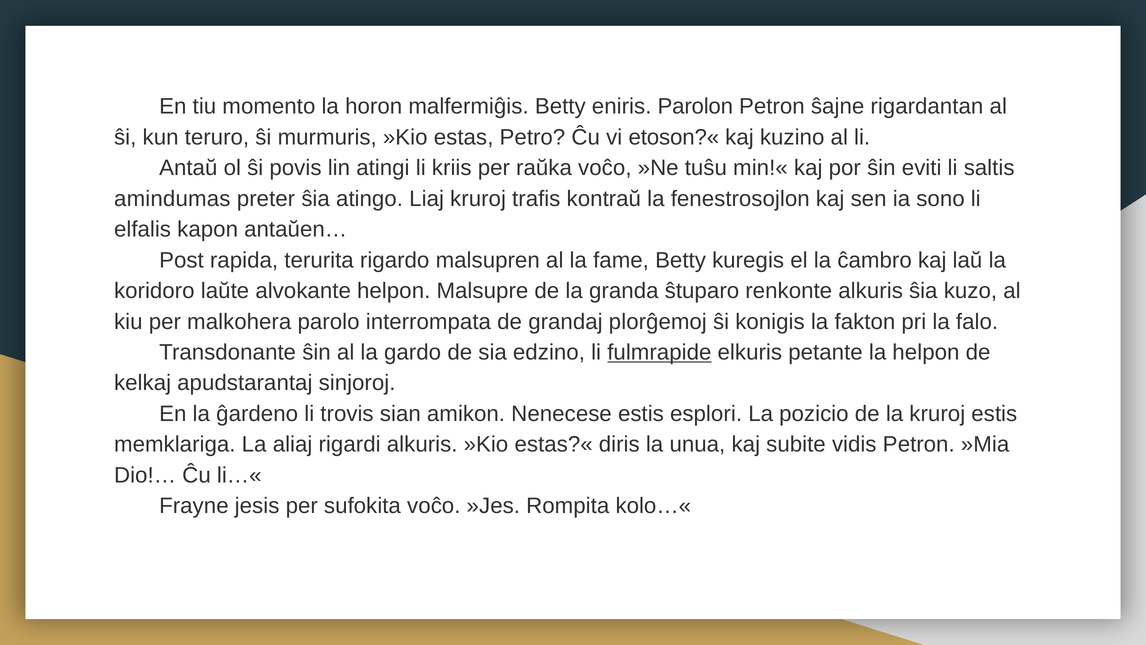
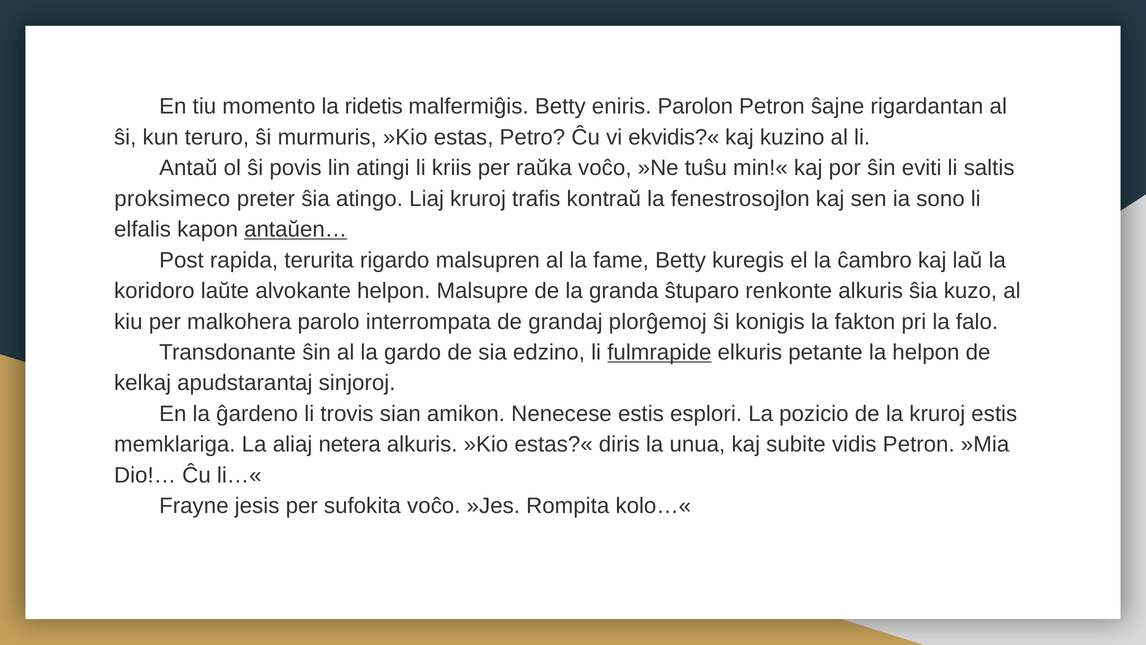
horon: horon -> ridetis (374, 106)
etoson?«: etoson?« -> ekvidis?« (674, 137)
amindumas: amindumas -> proksimeco (172, 199)
antaŭen… underline: none -> present (296, 229)
rigardi: rigardi -> netera (350, 444)
